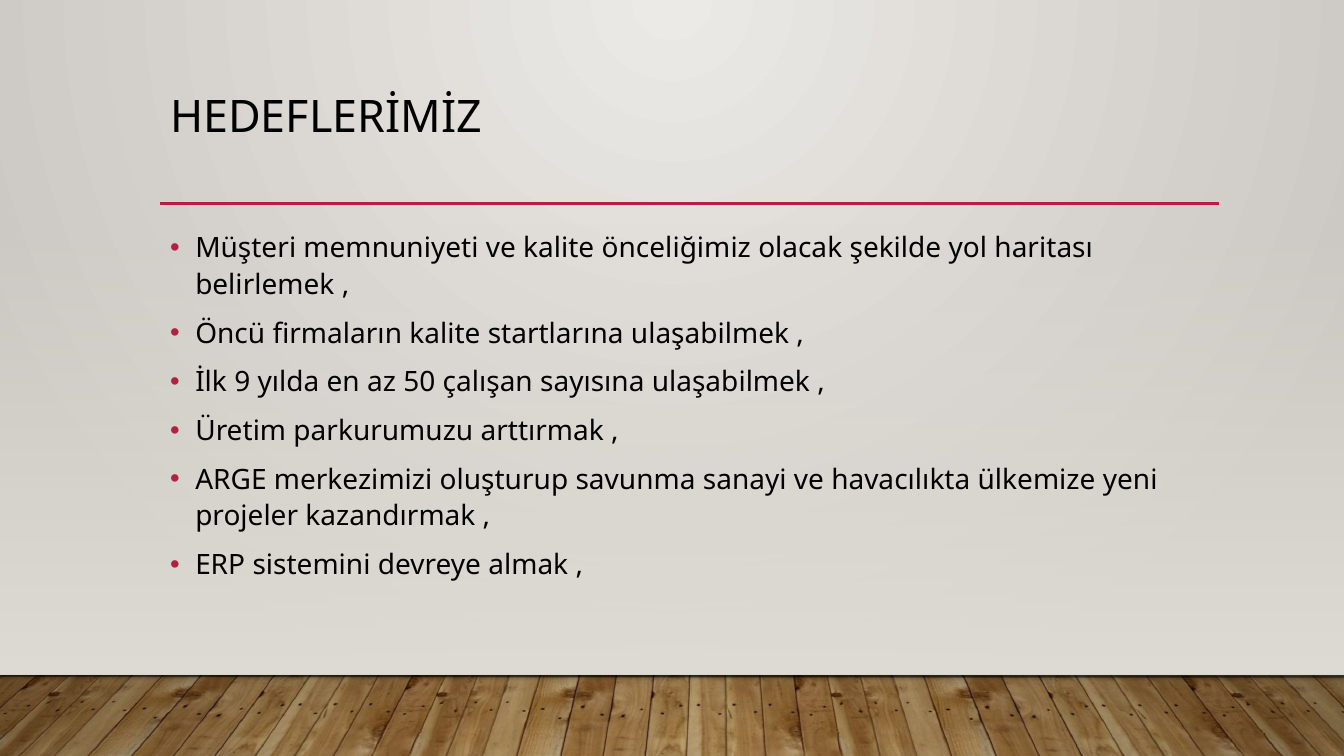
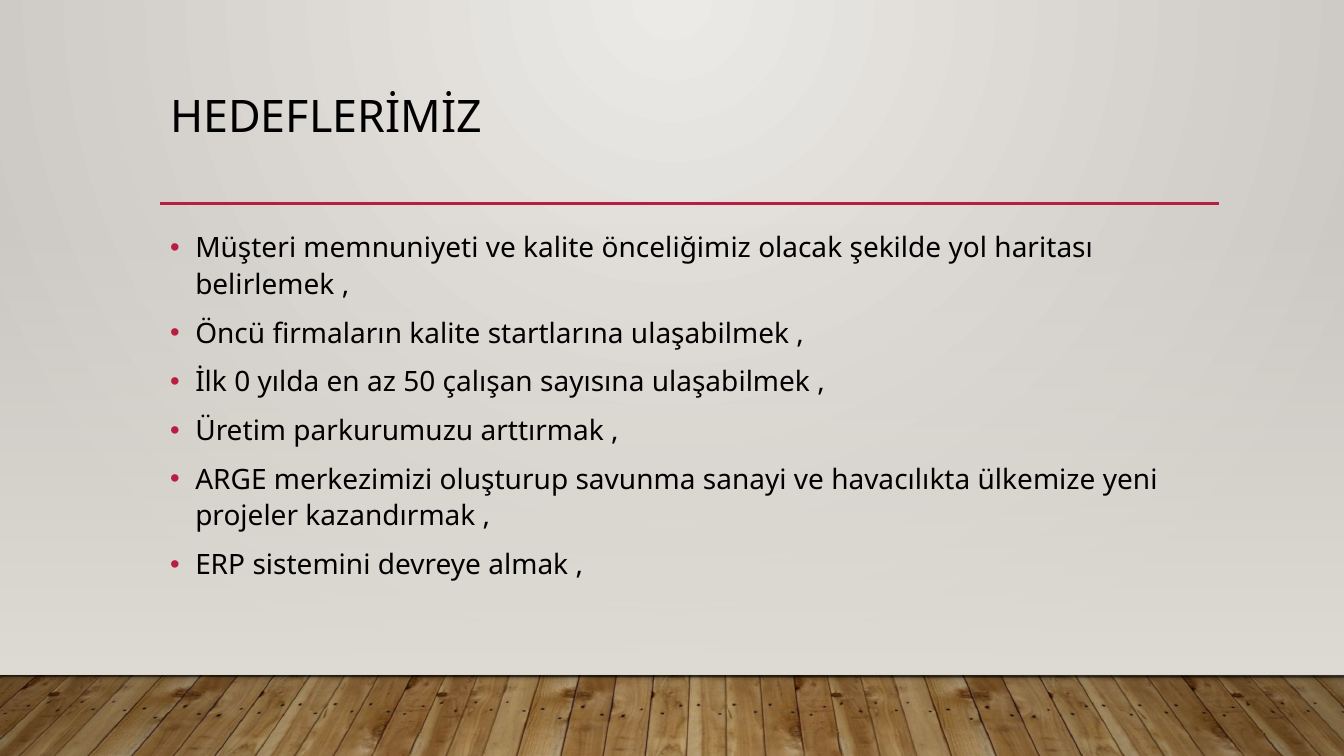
9: 9 -> 0 (242, 383)
